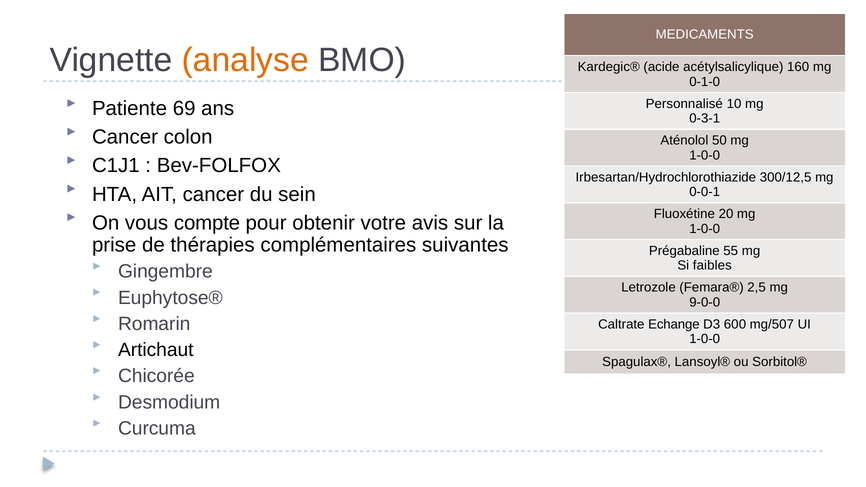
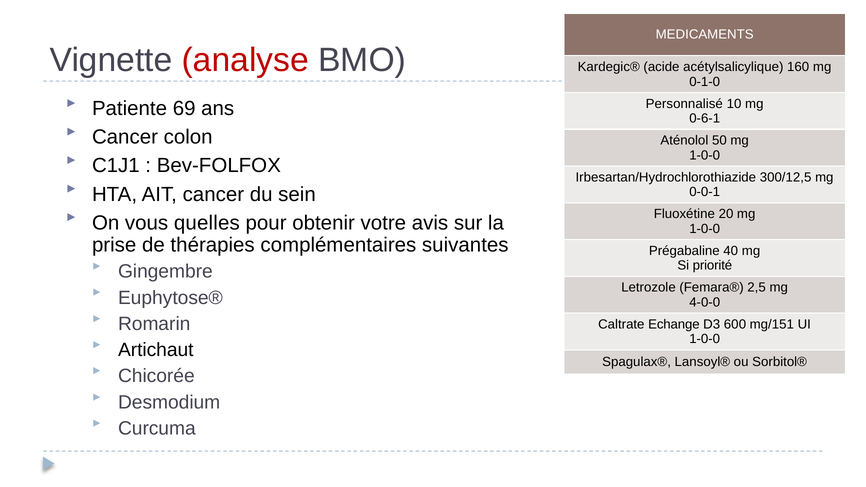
analyse colour: orange -> red (245, 60)
0-3-1: 0-3-1 -> 0-6-1 (705, 118)
compte: compte -> quelles (207, 223)
55: 55 -> 40 (731, 251)
faibles: faibles -> priorité (712, 266)
9-0-0: 9-0-0 -> 4-0-0 (705, 302)
mg/507: mg/507 -> mg/151 (772, 324)
